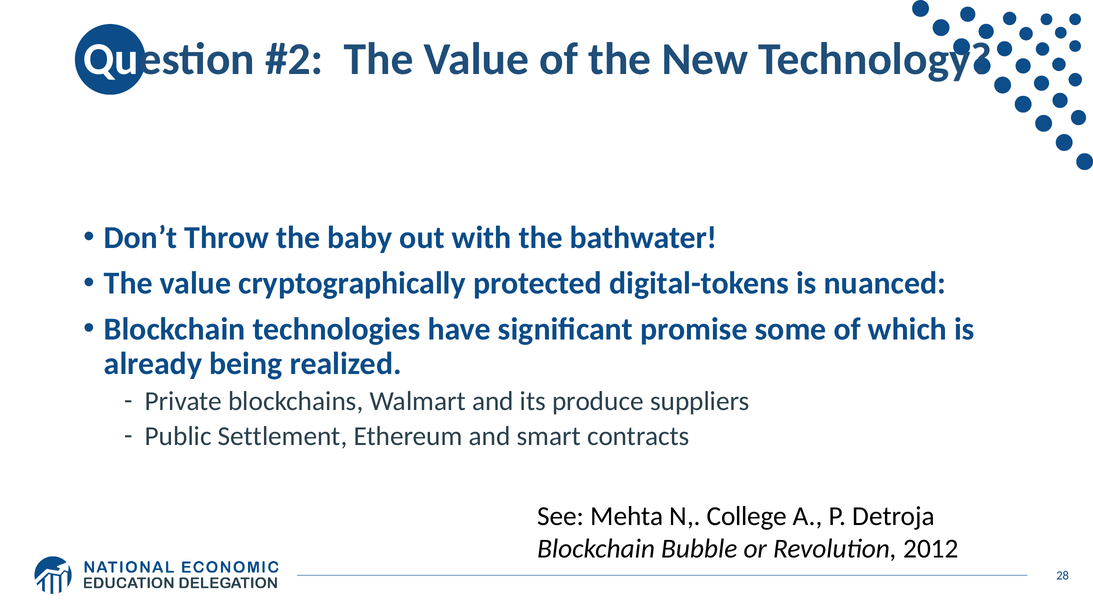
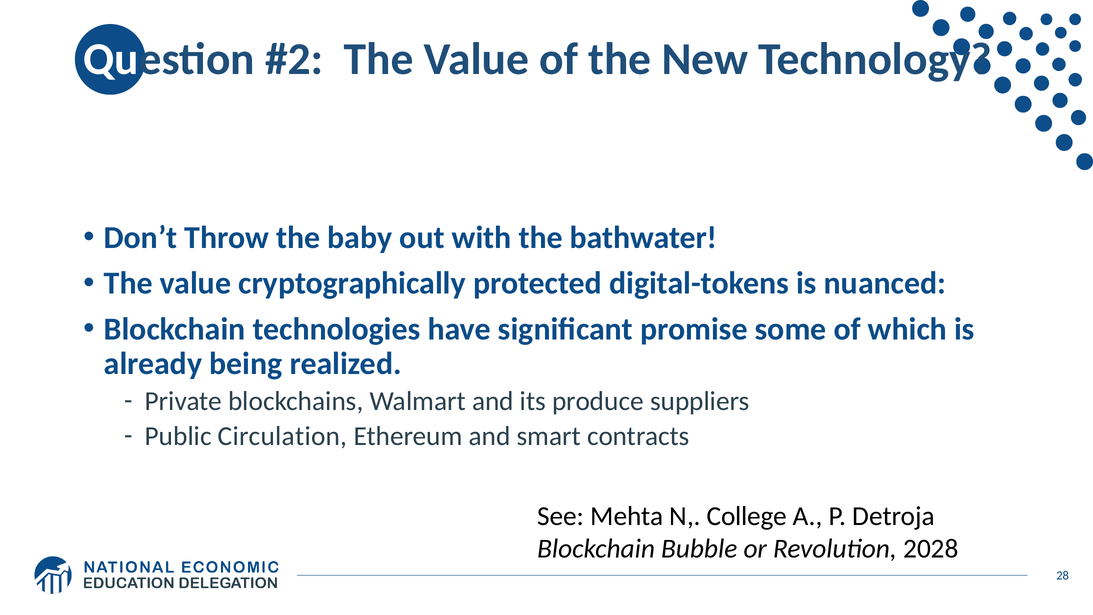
Settlement: Settlement -> Circulation (282, 436)
2012: 2012 -> 2028 (931, 549)
